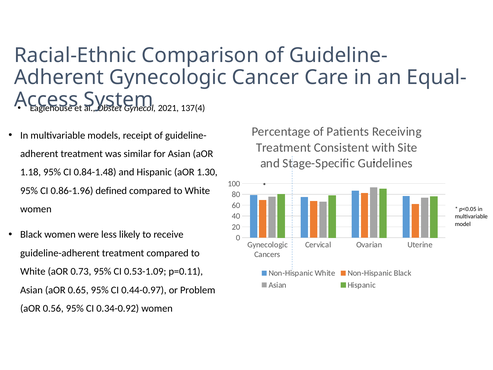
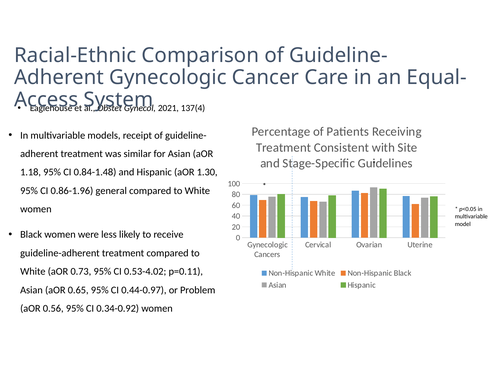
defined: defined -> general (111, 191)
0.53-1.09: 0.53-1.09 -> 0.53-4.02 (145, 271)
